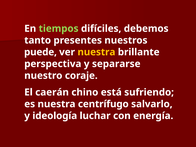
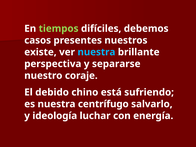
tanto: tanto -> casos (38, 40)
puede: puede -> existe (40, 52)
nuestra colour: yellow -> light blue (96, 52)
caerán: caerán -> debido (52, 92)
